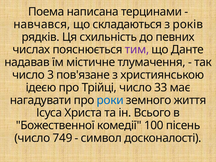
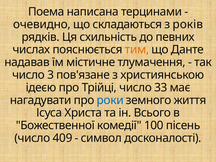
навчався: навчався -> очевидно (42, 24)
тим colour: purple -> orange (137, 50)
749: 749 -> 409 (62, 138)
